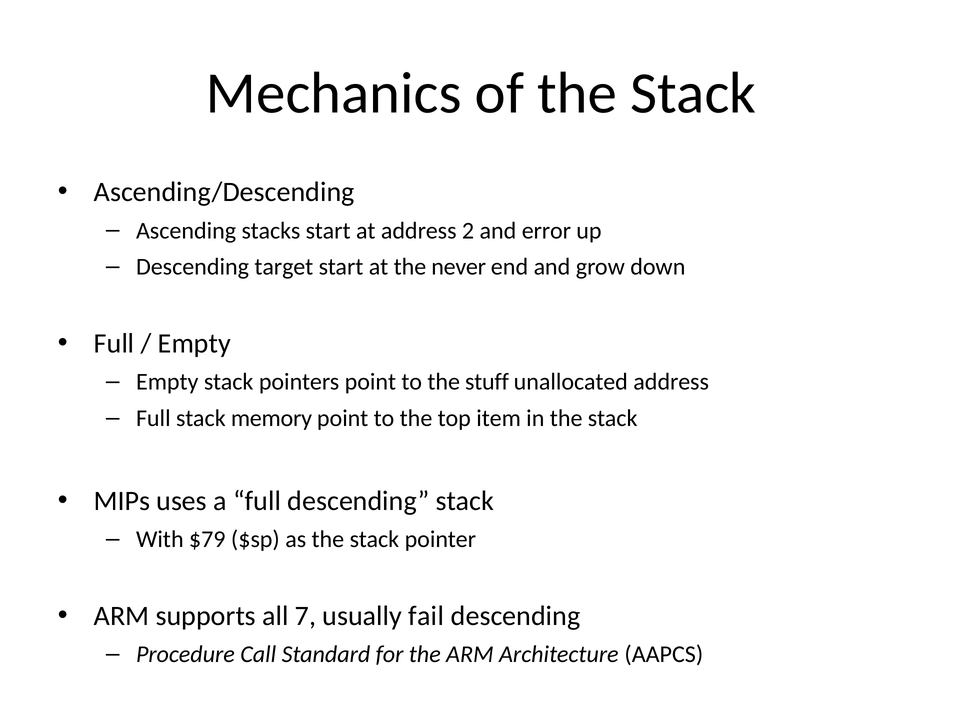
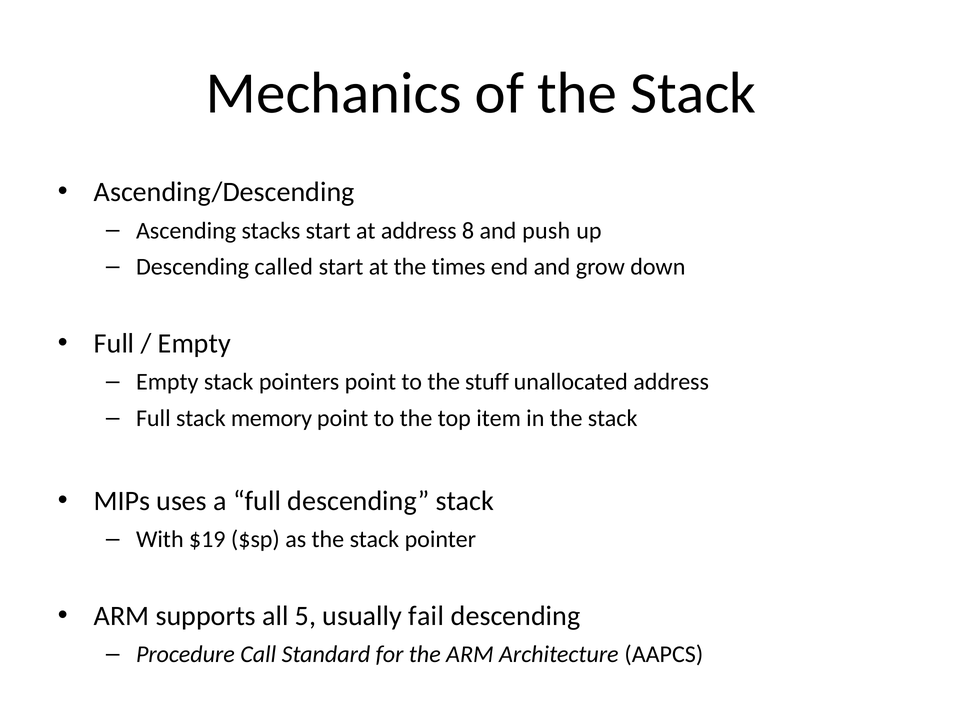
2: 2 -> 8 (468, 231)
error: error -> push (546, 231)
target: target -> called (284, 267)
never: never -> times (459, 267)
$79: $79 -> $19 (207, 539)
7: 7 -> 5 (305, 616)
